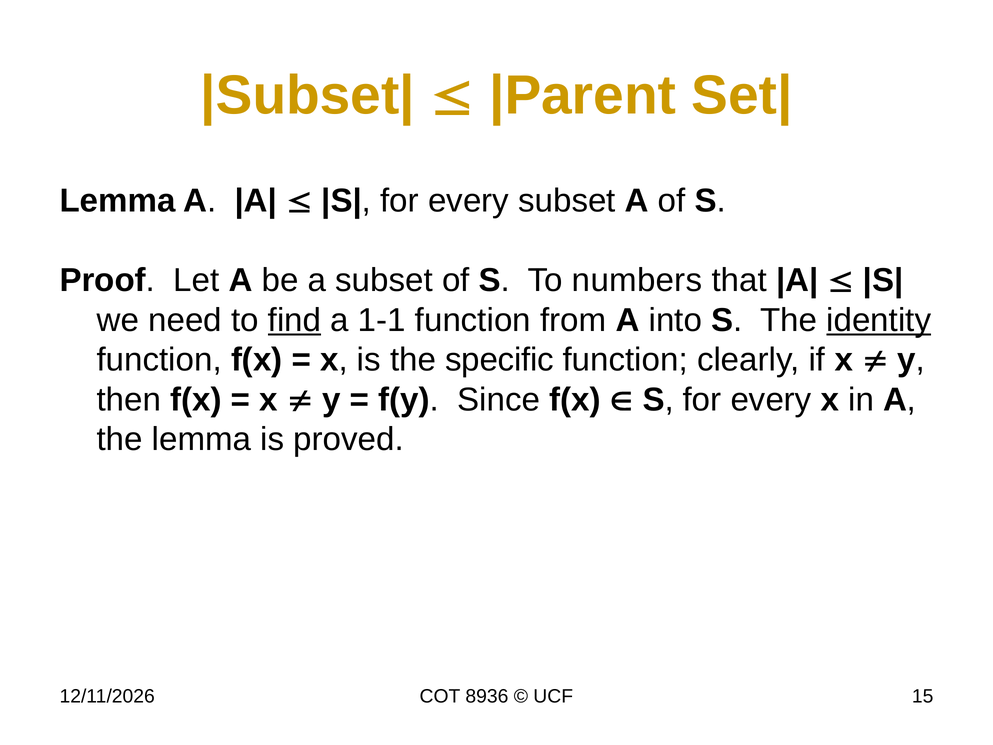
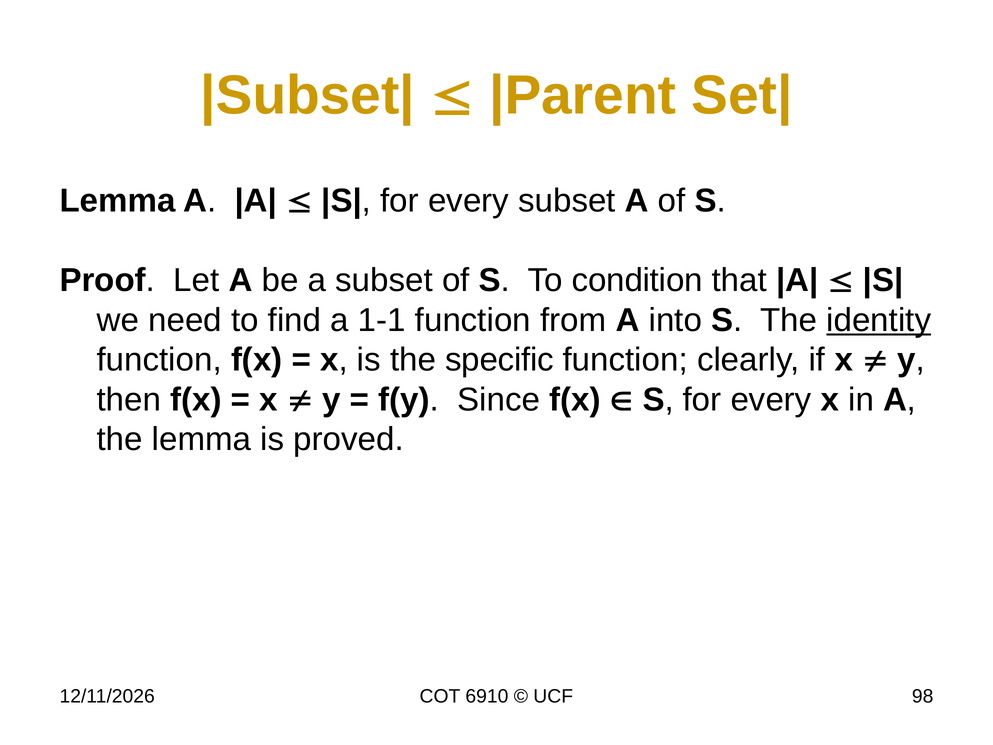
numbers: numbers -> condition (637, 280)
find underline: present -> none (295, 320)
8936: 8936 -> 6910 (487, 696)
15: 15 -> 98 (923, 696)
